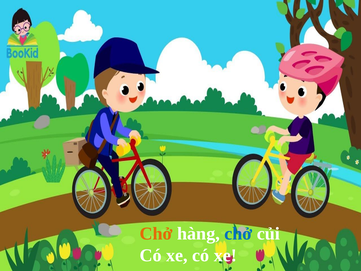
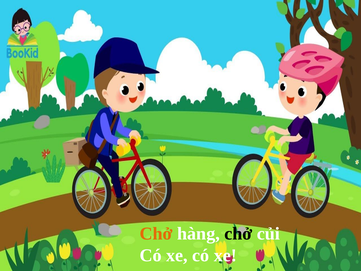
chở colour: blue -> black (238, 233)
